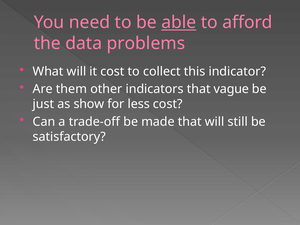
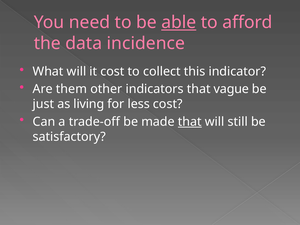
problems: problems -> incidence (146, 43)
show: show -> living (89, 104)
that underline: none -> present (190, 122)
